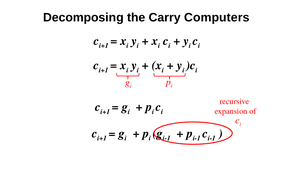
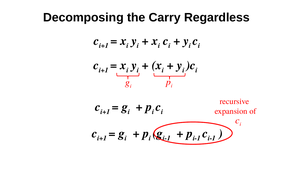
Computers: Computers -> Regardless (217, 18)
